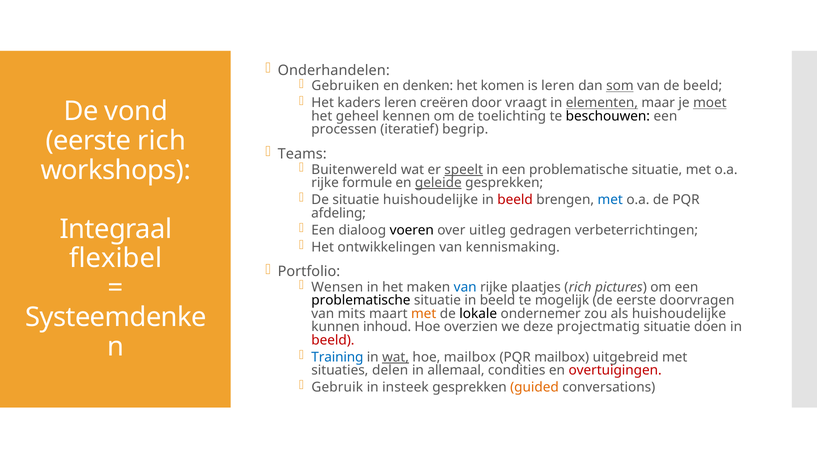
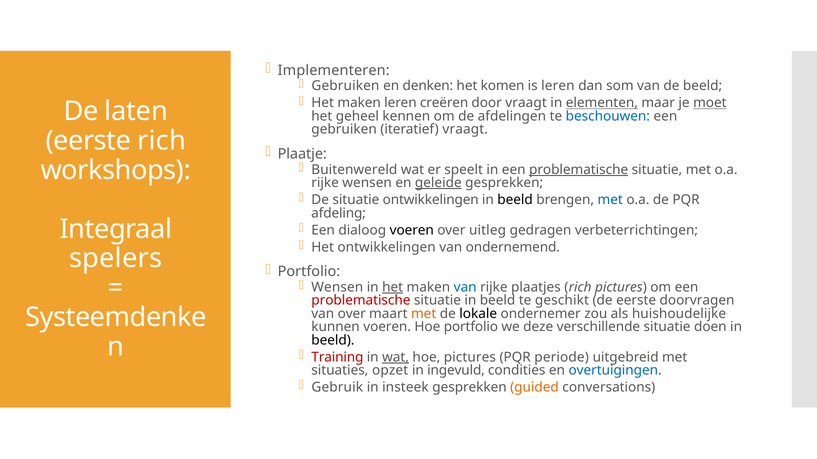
Onderhandelen: Onderhandelen -> Implementeren (334, 70)
som underline: present -> none (620, 86)
kaders: kaders -> maken (359, 103)
vond: vond -> laten (136, 112)
toelichting: toelichting -> afdelingen (512, 116)
beschouwen colour: black -> blue (608, 116)
processen: processen -> gebruiken (344, 130)
iteratief begrip: begrip -> vraagt (465, 130)
Teams: Teams -> Plaatje (302, 154)
speelt underline: present -> none (464, 170)
problematische underline: none -> present (579, 170)
rijke formule: formule -> wensen (367, 183)
situatie huishoudelijke: huishoudelijke -> ontwikkelingen (431, 200)
beeld colour: red -> black (515, 200)
kennismaking: kennismaking -> ondernemend (513, 247)
flexibel: flexibel -> spelers (116, 259)
het underline: none -> present (393, 288)
problematische colour: black -> red (361, 301)
mogelijk: mogelijk -> geschikt (562, 301)
van mits: mits -> over (352, 314)
kunnen inhoud: inhoud -> voeren (387, 327)
Hoe overzien: overzien -> portfolio (471, 327)
projectmatig: projectmatig -> verschillende (598, 327)
beeld colour: red -> black (333, 340)
Training colour: blue -> red (337, 358)
hoe mailbox: mailbox -> pictures (470, 358)
PQR mailbox: mailbox -> periode (562, 358)
delen: delen -> opzet (390, 371)
allemaal: allemaal -> ingevuld (456, 371)
overtuigingen colour: red -> blue (615, 371)
